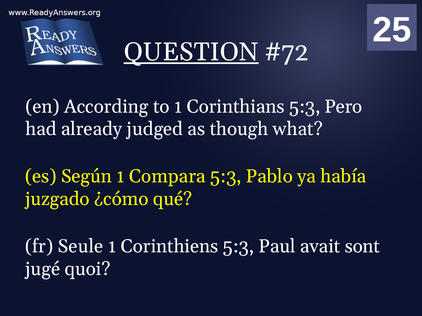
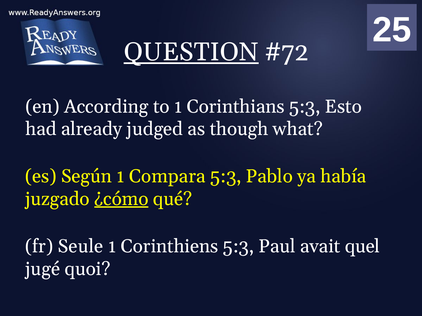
Pero: Pero -> Esto (343, 107)
¿cómo underline: none -> present (121, 199)
sont: sont -> quel (362, 247)
